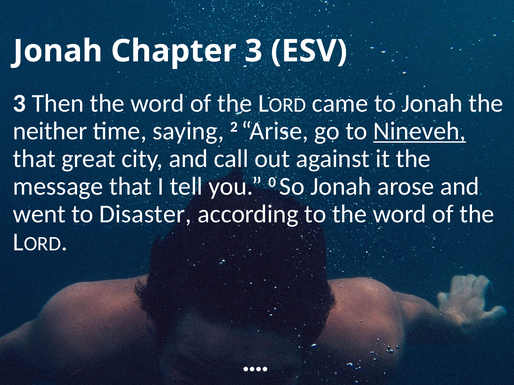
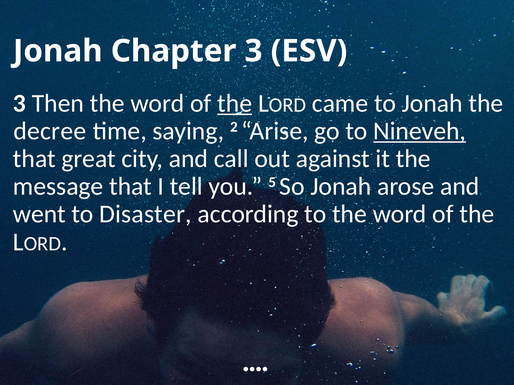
the underline: none -> present (235, 103)
neither: neither -> decree (50, 131)
0: 0 -> 5 (272, 183)
